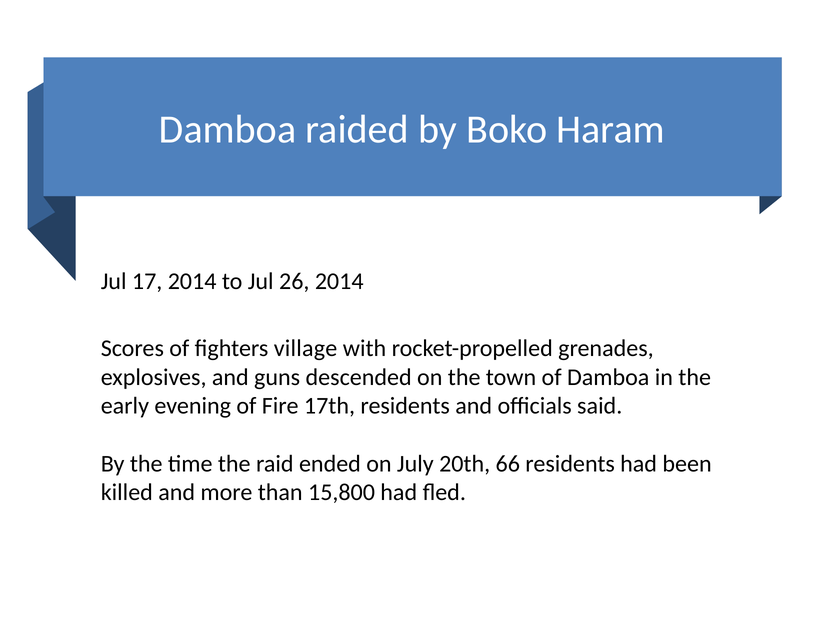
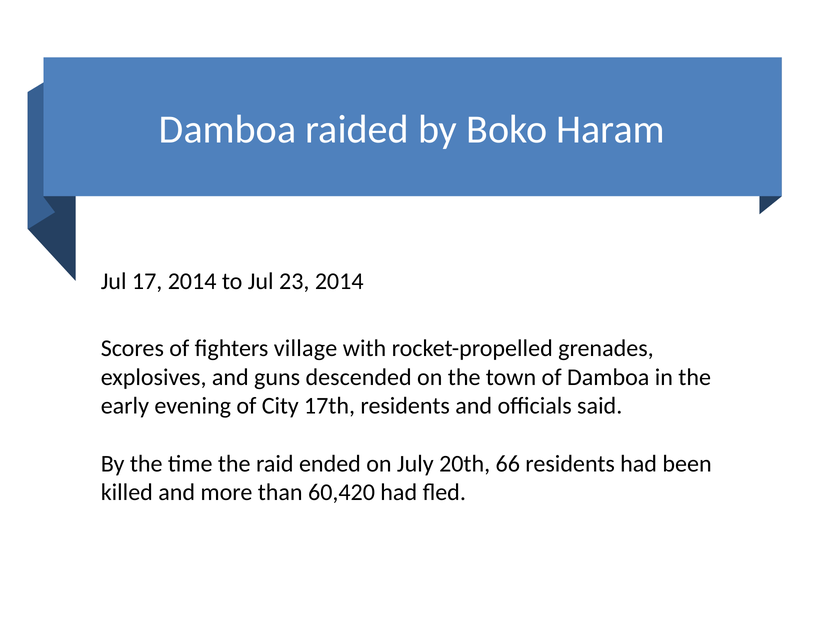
26: 26 -> 23 (294, 281)
Fire: Fire -> City (280, 407)
15,800: 15,800 -> 60,420 (342, 493)
